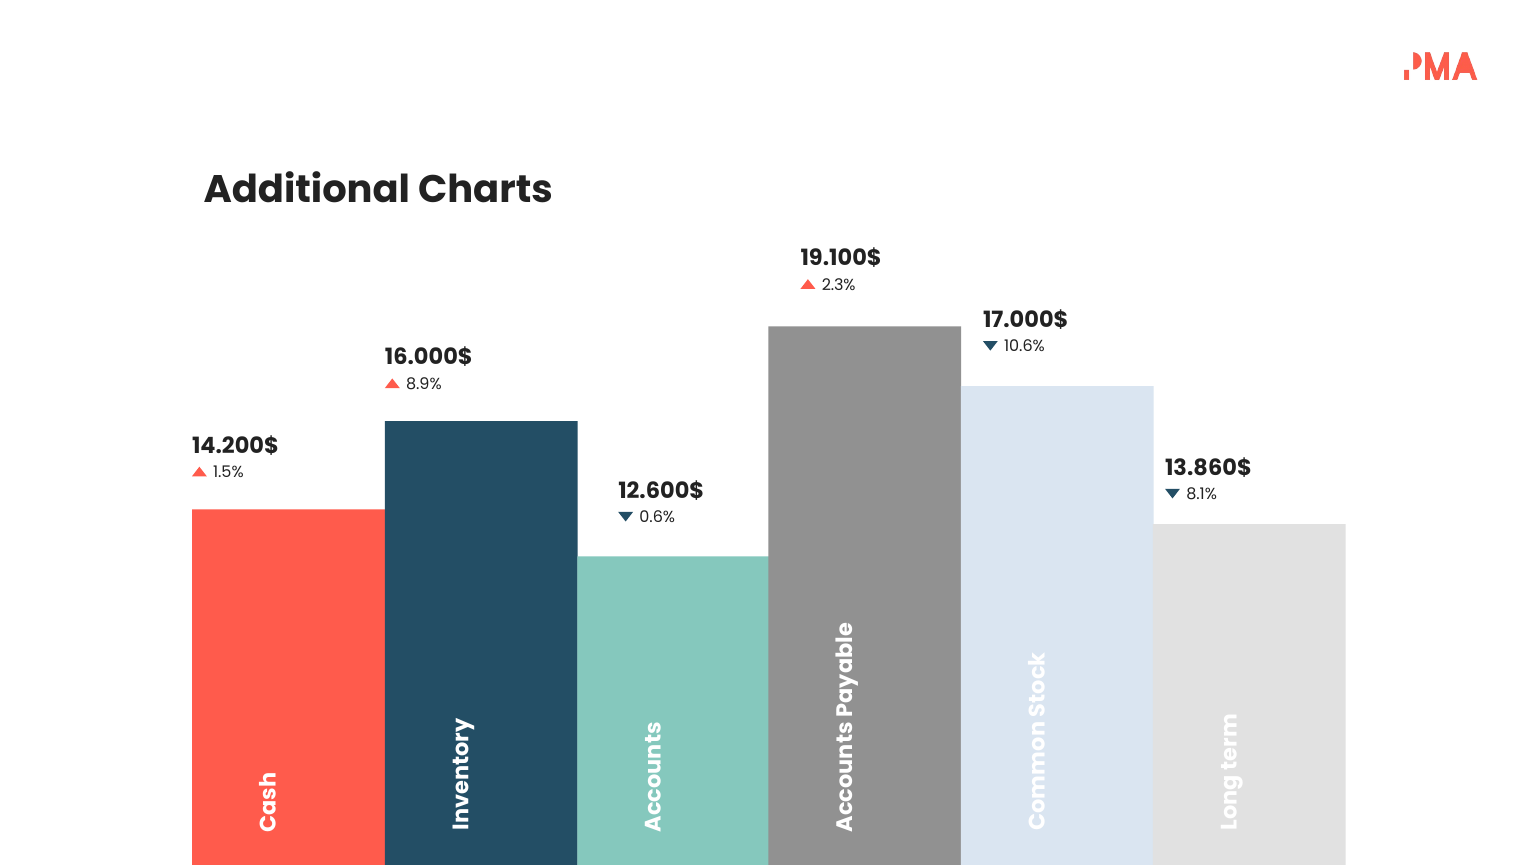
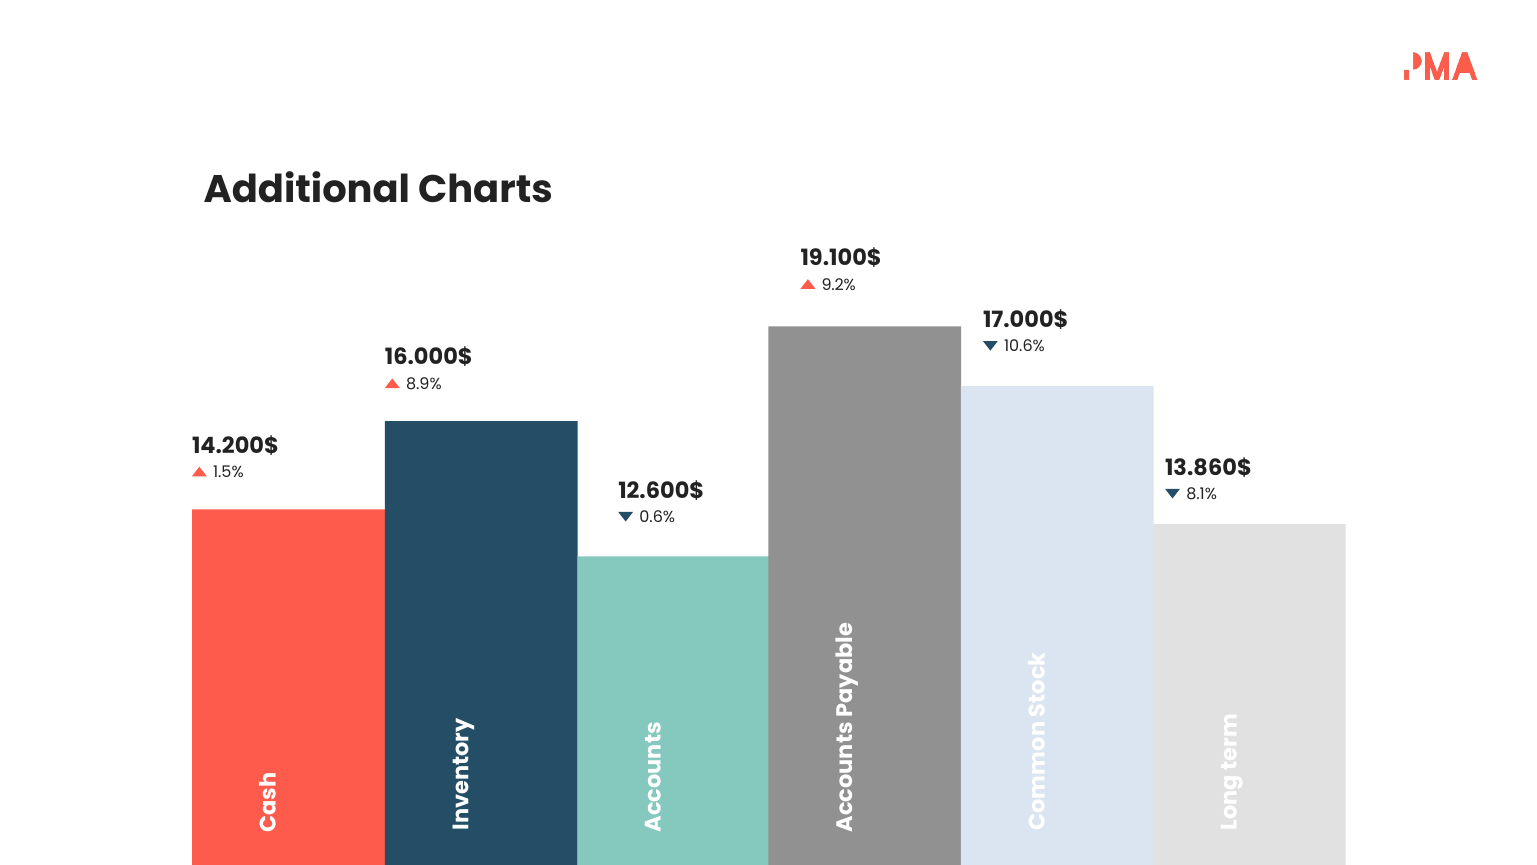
2.3%: 2.3% -> 9.2% (839, 285)
